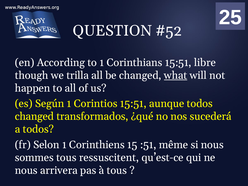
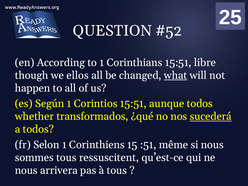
trilla: trilla -> ellos (78, 75)
changed: changed -> whether (34, 116)
sucederá underline: none -> present (211, 116)
